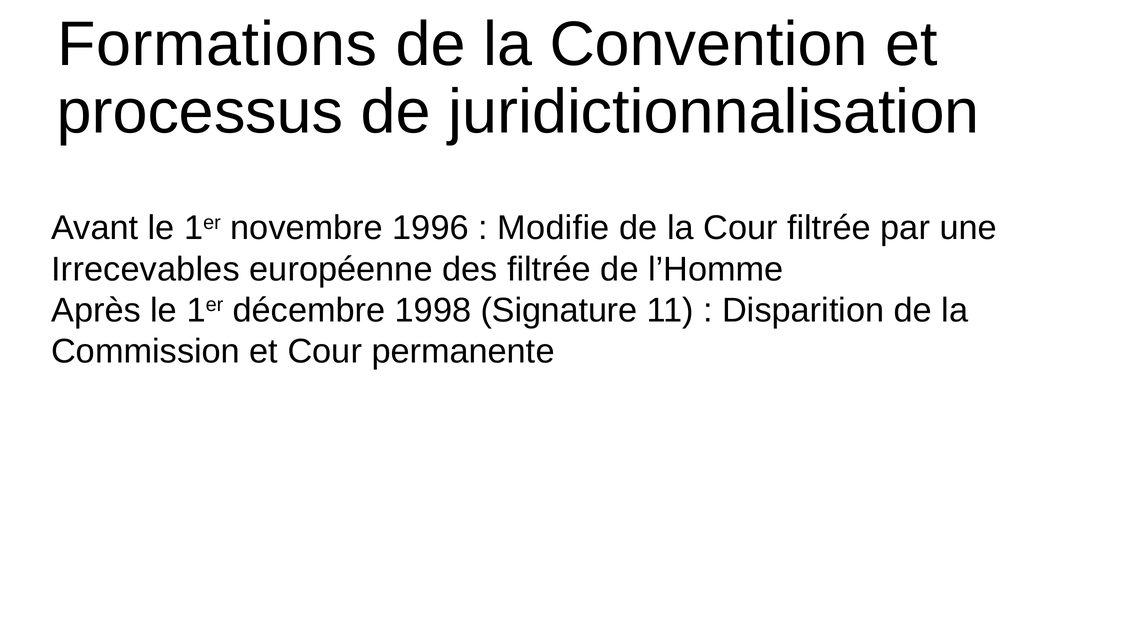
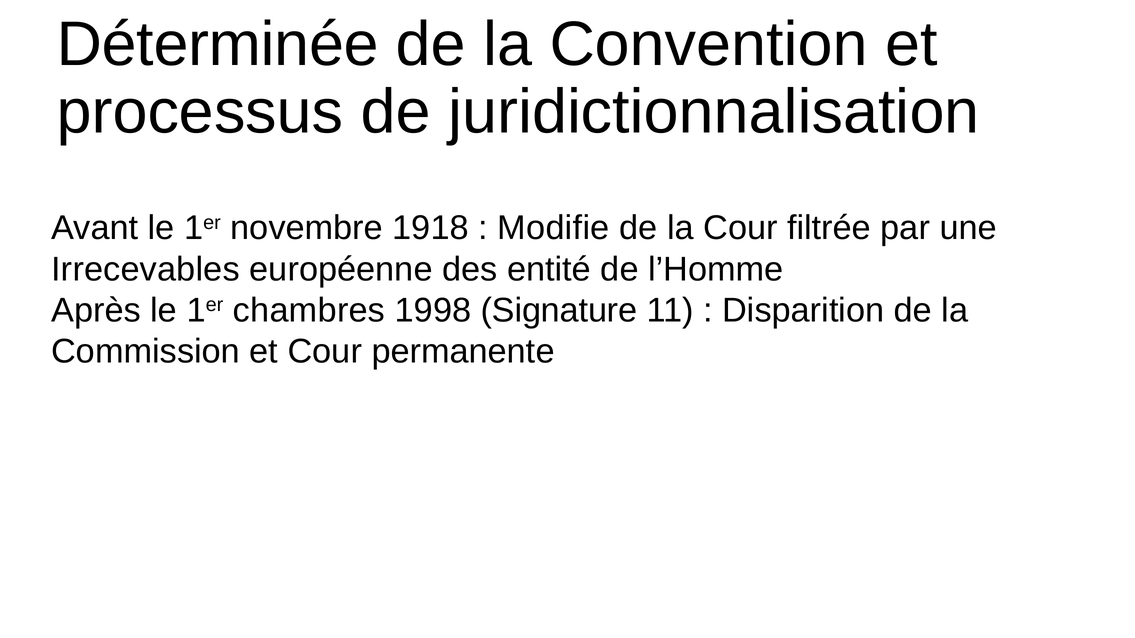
Formations: Formations -> Déterminée (218, 44)
1996: 1996 -> 1918 (431, 228)
des filtrée: filtrée -> entité (549, 269)
décembre: décembre -> chambres (309, 311)
